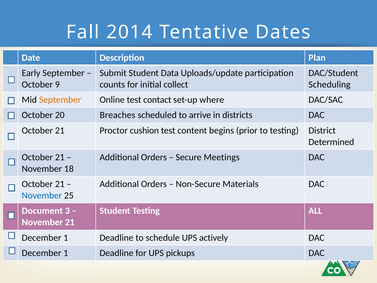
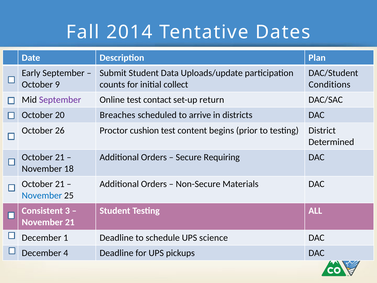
Scheduling: Scheduling -> Conditions (329, 84)
September colour: orange -> purple (60, 100)
where: where -> return (212, 100)
21: 21 -> 26 (60, 130)
Meetings: Meetings -> Requiring (222, 157)
Document: Document -> Consistent (42, 211)
actively: actively -> science (214, 237)
1: 1 -> 4 (66, 253)
